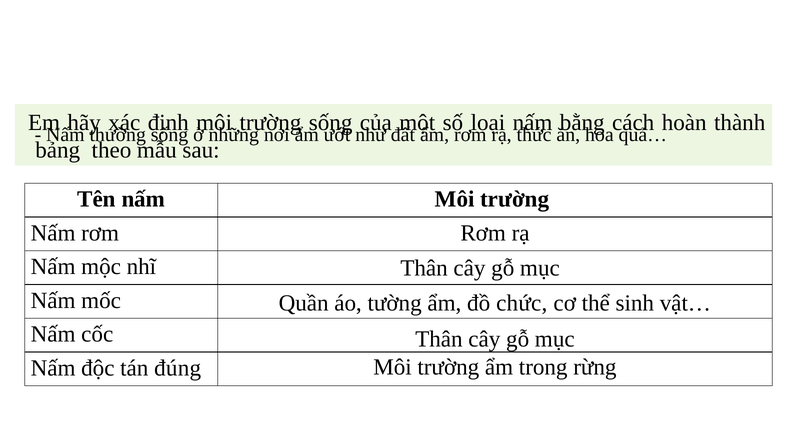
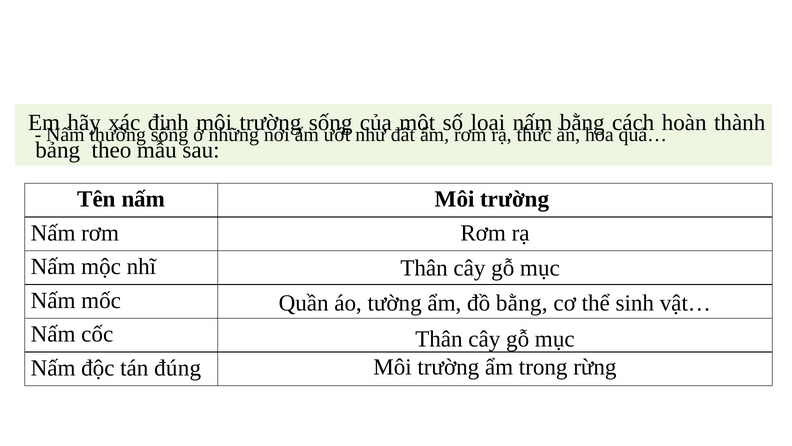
đồ chức: chức -> bằng (522, 303)
